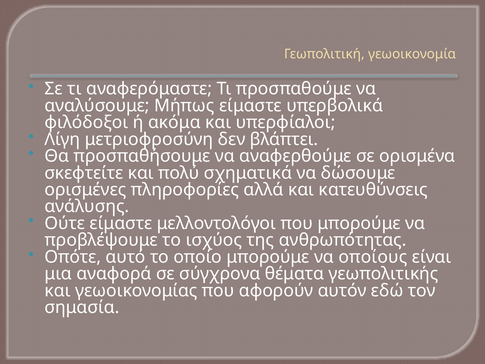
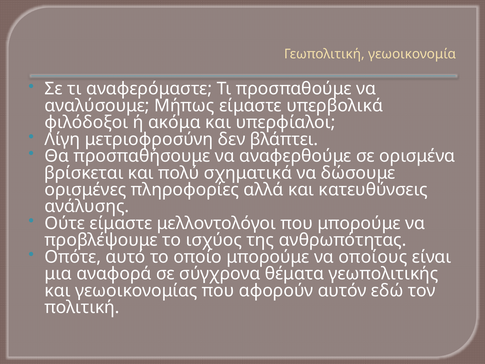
σκεφτείτε: σκεφτείτε -> βρίσκεται (84, 173)
σημασία: σημασία -> πολιτική (82, 307)
